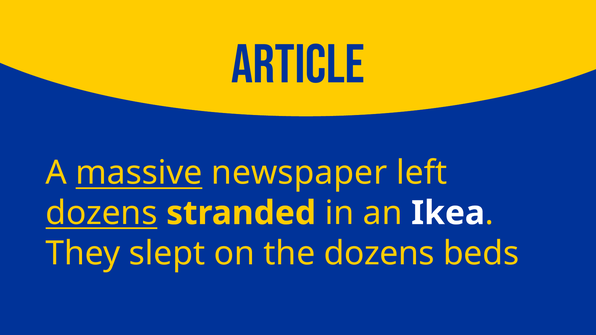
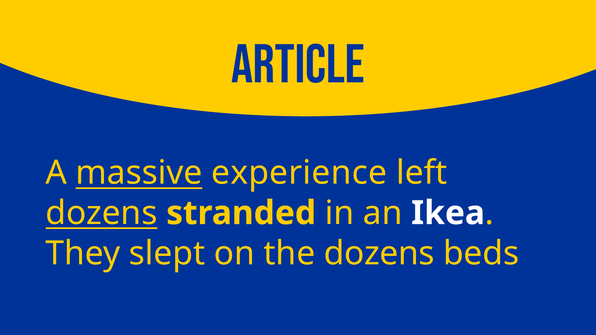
newspaper: newspaper -> experience (299, 173)
